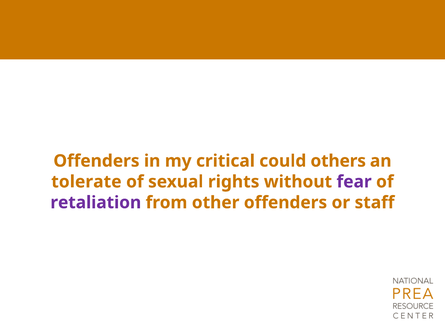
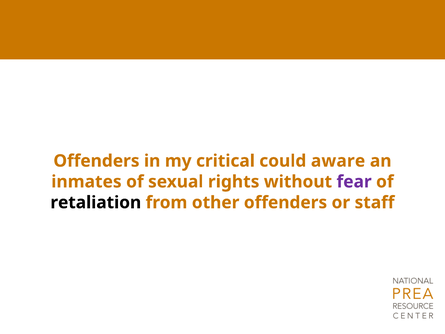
others: others -> aware (338, 161)
tolerate: tolerate -> inmates (86, 182)
retaliation colour: purple -> black (96, 202)
